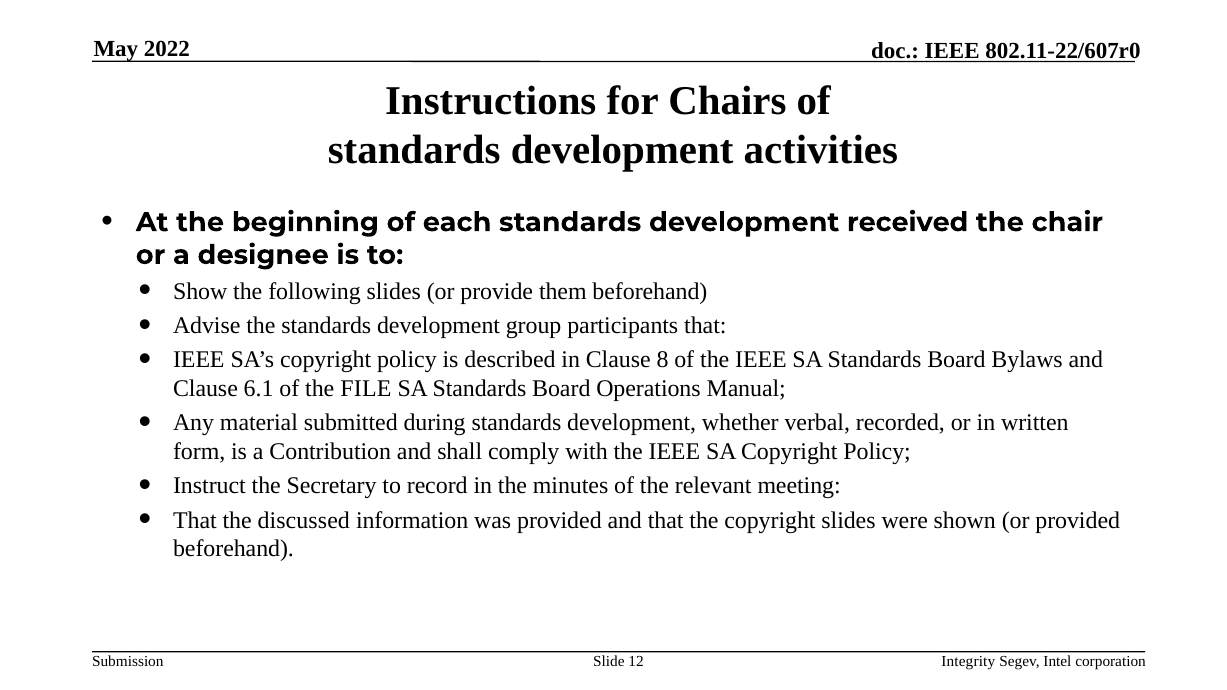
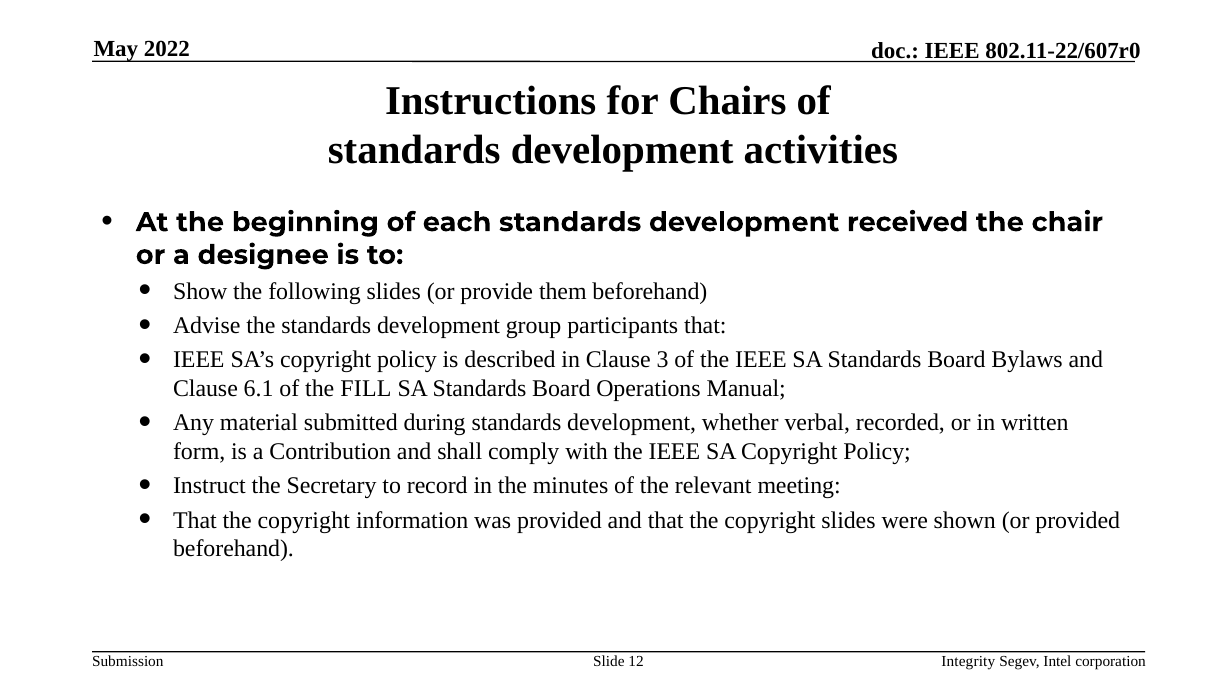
8: 8 -> 3 (663, 360)
FILE: FILE -> FILL (366, 389)
discussed: discussed -> copyright (304, 520)
